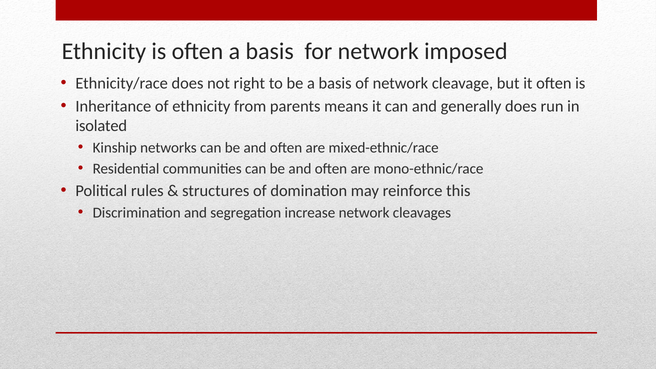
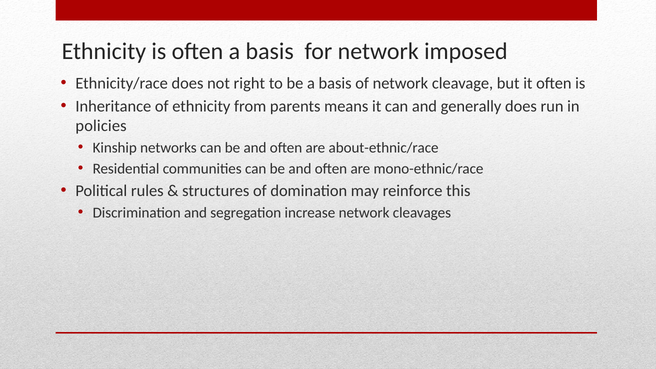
isolated: isolated -> policies (101, 126)
mixed-ethnic/race: mixed-ethnic/race -> about-ethnic/race (384, 148)
